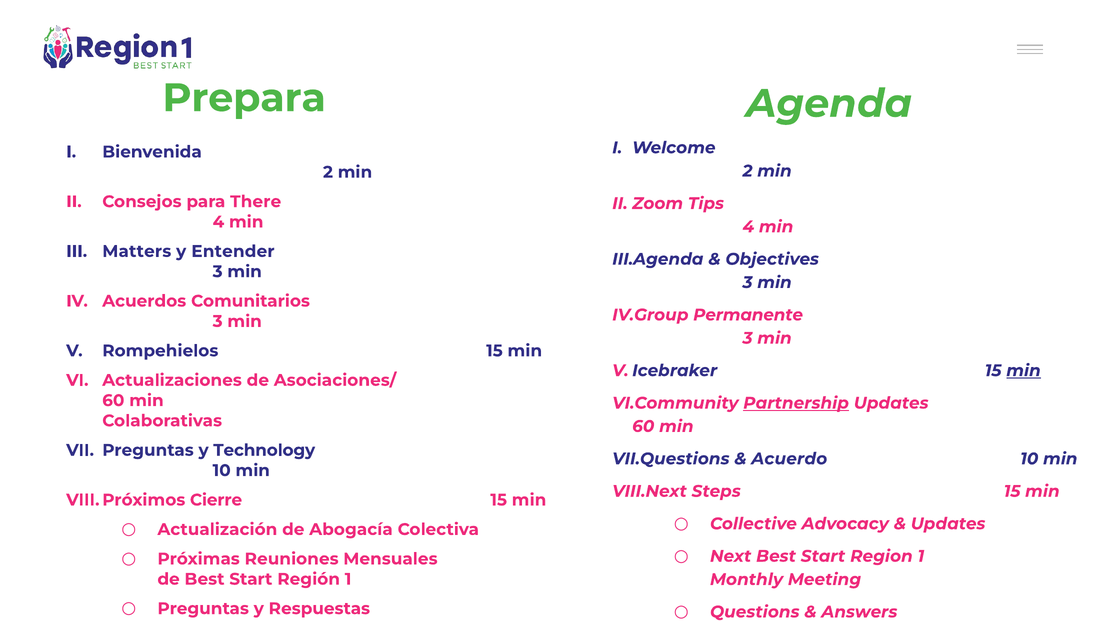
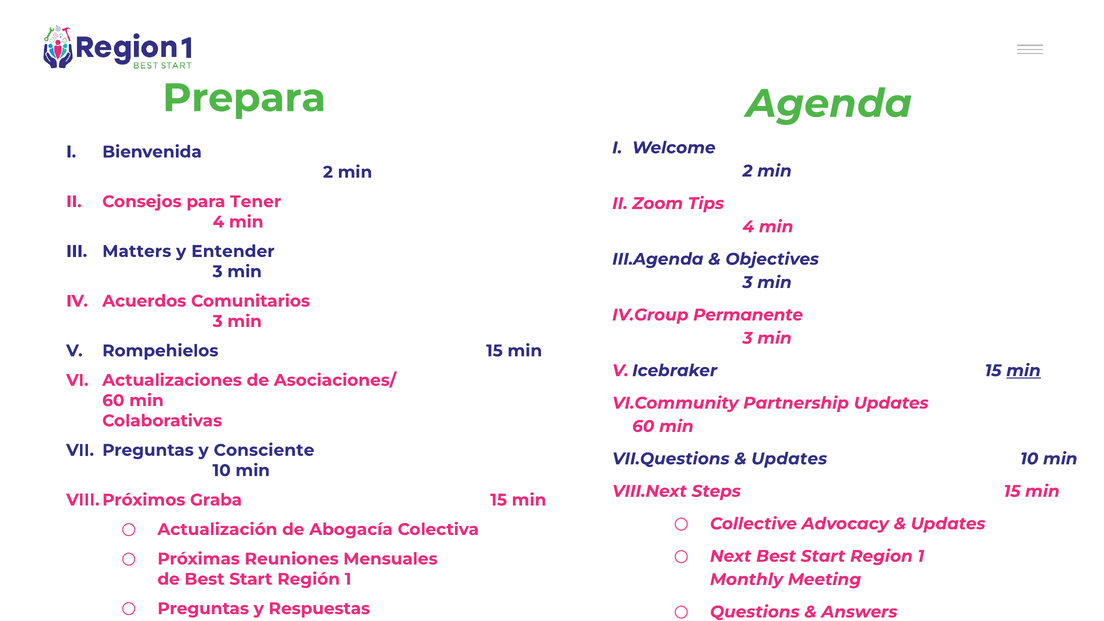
There: There -> Tener (256, 202)
Partnership underline: present -> none (796, 403)
Technology: Technology -> Consciente (264, 450)
Acuerdo: Acuerdo -> Updates (789, 459)
Cierre: Cierre -> Graba (216, 500)
